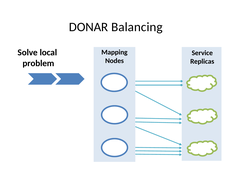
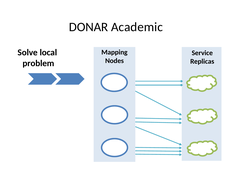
Balancing: Balancing -> Academic (137, 27)
